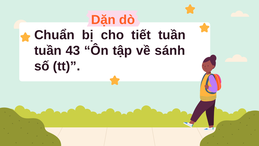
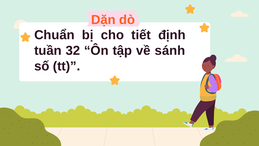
tiết tuần: tuần -> định (172, 35)
43: 43 -> 32 (73, 50)
